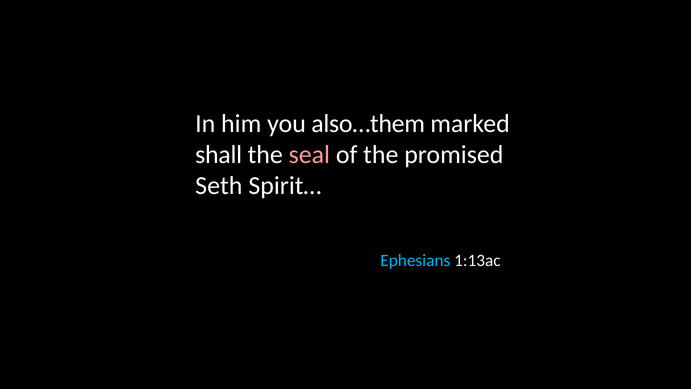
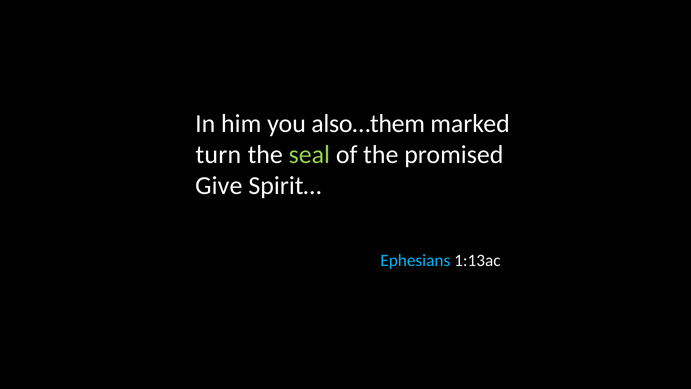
shall: shall -> turn (218, 155)
seal colour: pink -> light green (309, 155)
Seth: Seth -> Give (219, 186)
